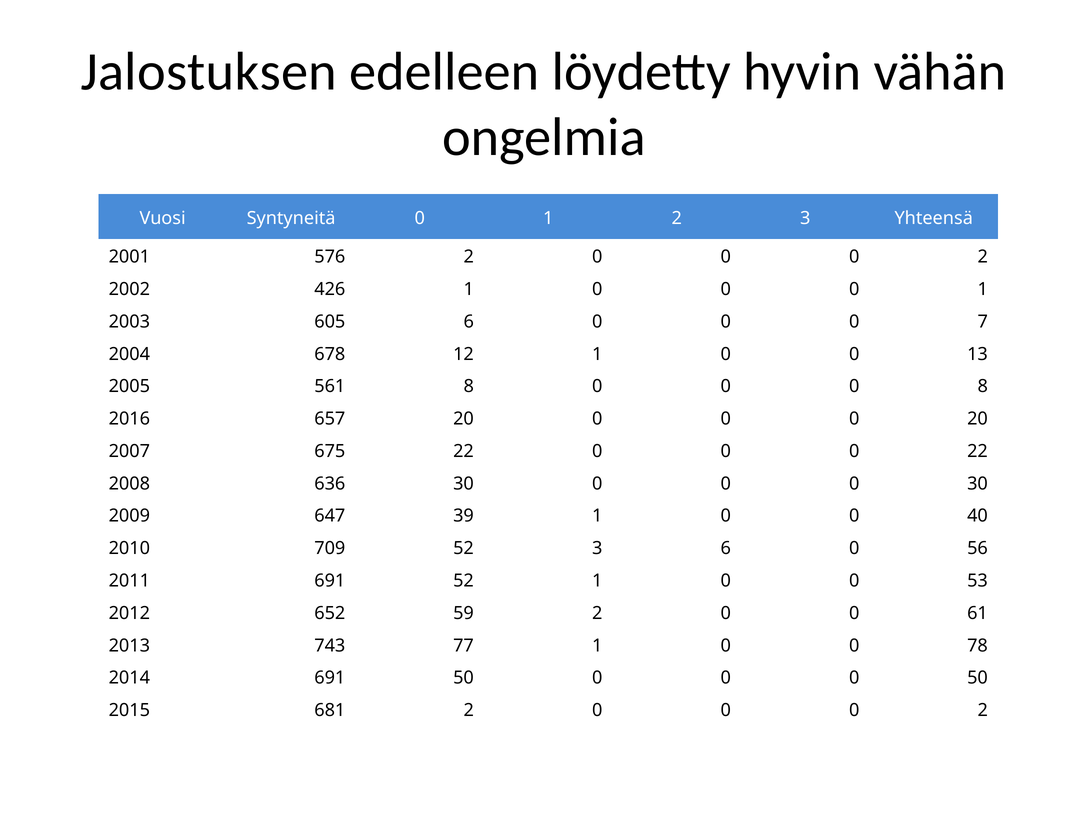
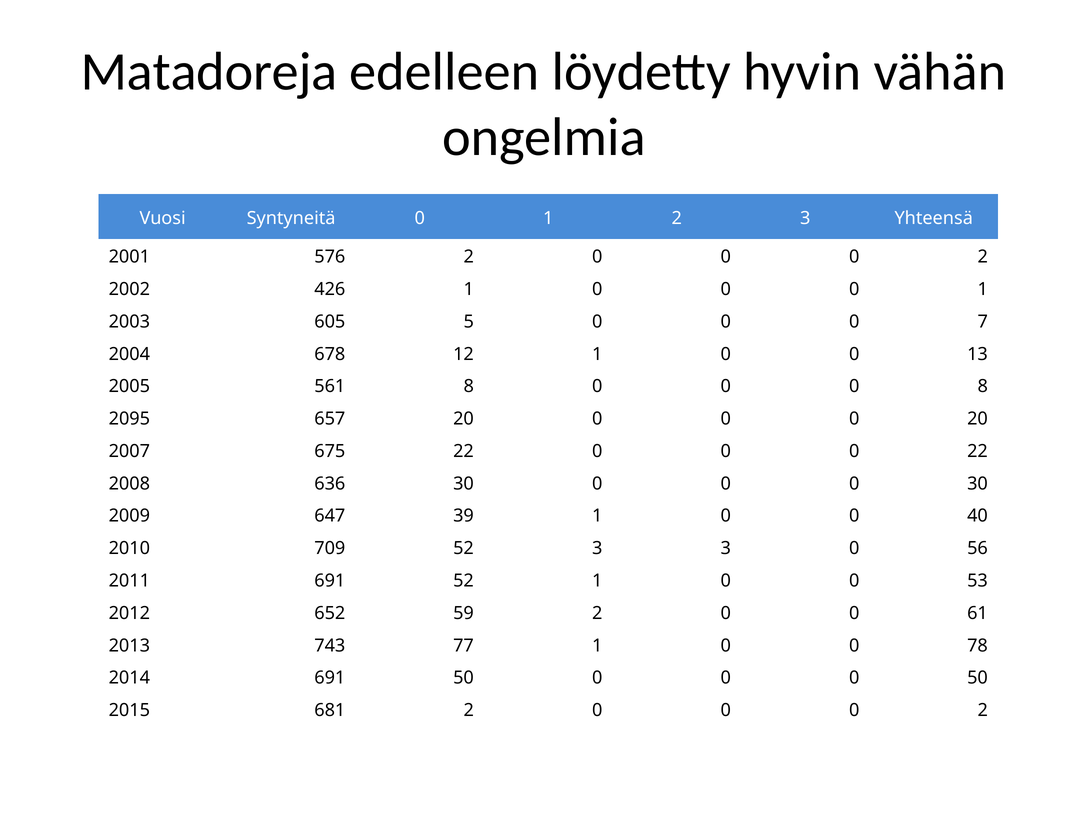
Jalostuksen: Jalostuksen -> Matadoreja (209, 72)
605 6: 6 -> 5 (469, 322)
2016: 2016 -> 2095 (129, 419)
3 6: 6 -> 3 (726, 548)
